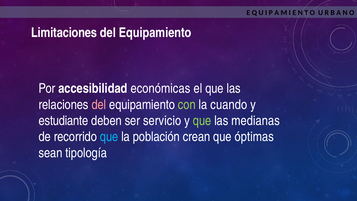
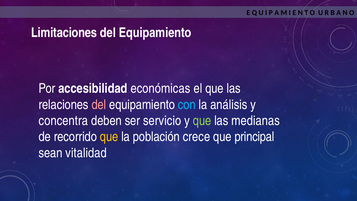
con colour: light green -> light blue (187, 105)
cuando: cuando -> análisis (229, 105)
estudiante: estudiante -> concentra (63, 121)
que colour: light blue -> yellow (109, 137)
crean: crean -> crece (196, 137)
óptimas: óptimas -> principal (254, 137)
tipología: tipología -> vitalidad (86, 153)
